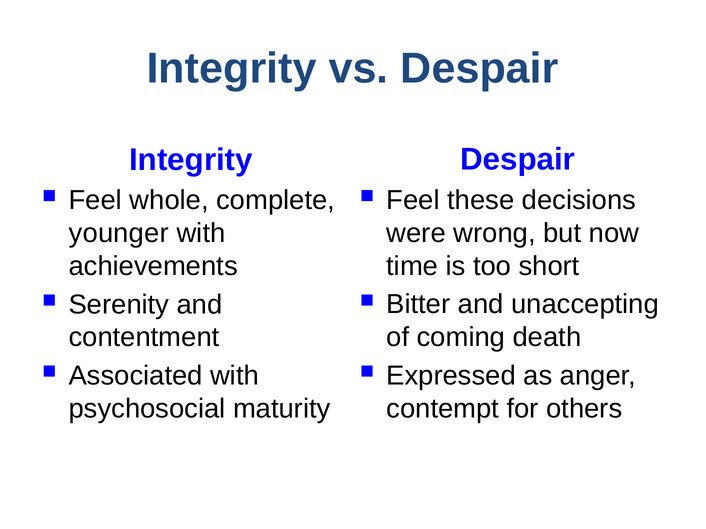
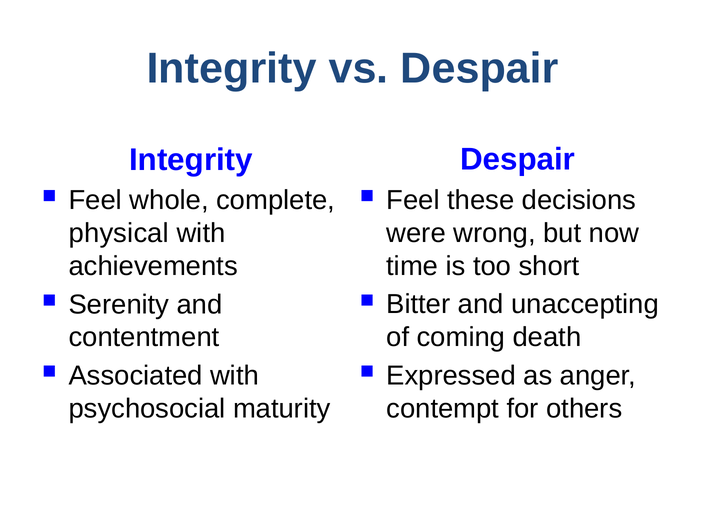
younger: younger -> physical (119, 233)
